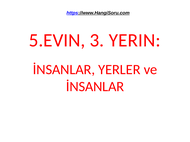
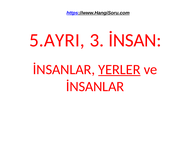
5.EVIN: 5.EVIN -> 5.AYRI (57, 40)
YERIN: YERIN -> İNSAN (135, 40)
YERLER underline: none -> present (119, 70)
